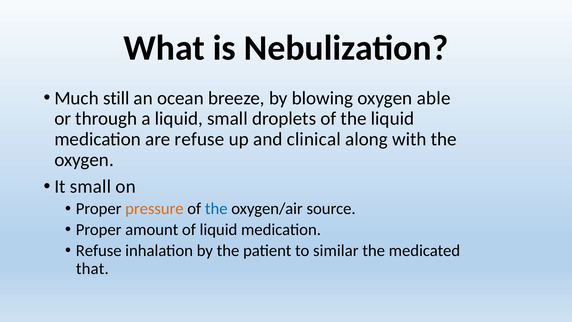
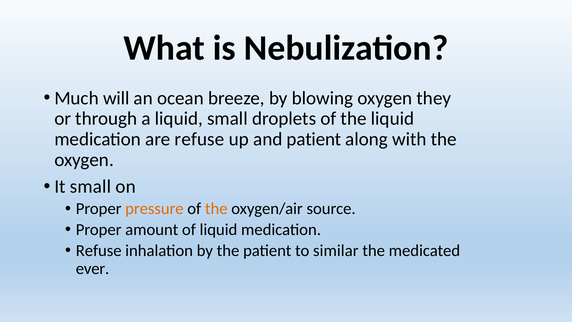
still: still -> will (116, 98)
able: able -> they (434, 98)
and clinical: clinical -> patient (314, 139)
the colour: blue -> orange (216, 209)
that: that -> ever (92, 269)
